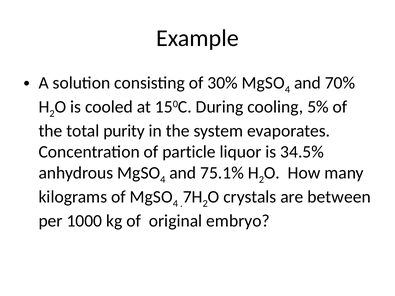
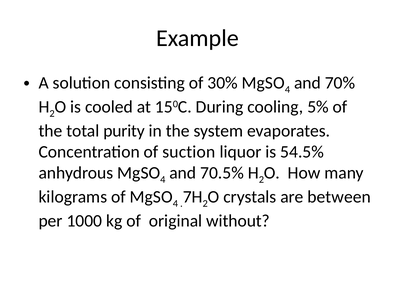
particle: particle -> suction (189, 152)
34.5%: 34.5% -> 54.5% (302, 152)
75.1%: 75.1% -> 70.5% (222, 173)
embryo: embryo -> without (238, 221)
